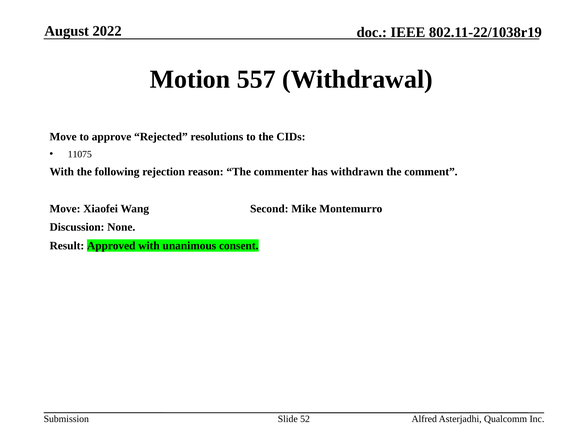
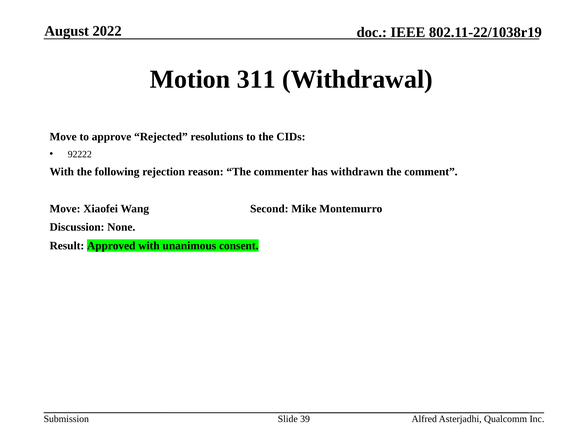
557: 557 -> 311 (256, 79)
11075: 11075 -> 92222 (80, 154)
52: 52 -> 39 (305, 419)
